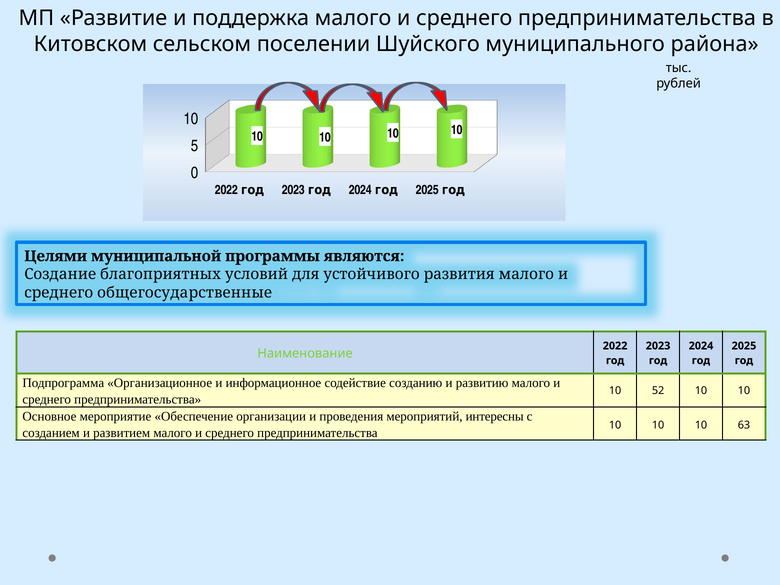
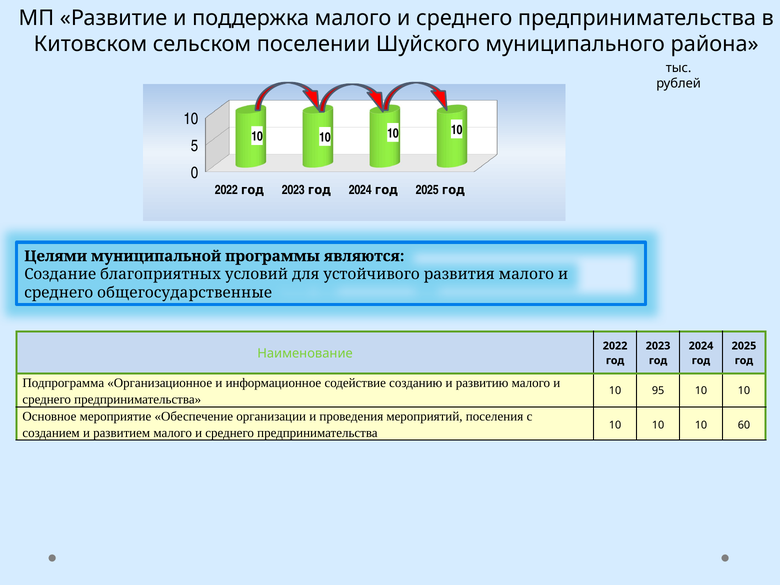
52: 52 -> 95 (658, 391)
интересны: интересны -> поселения (495, 416)
63: 63 -> 60 (744, 425)
